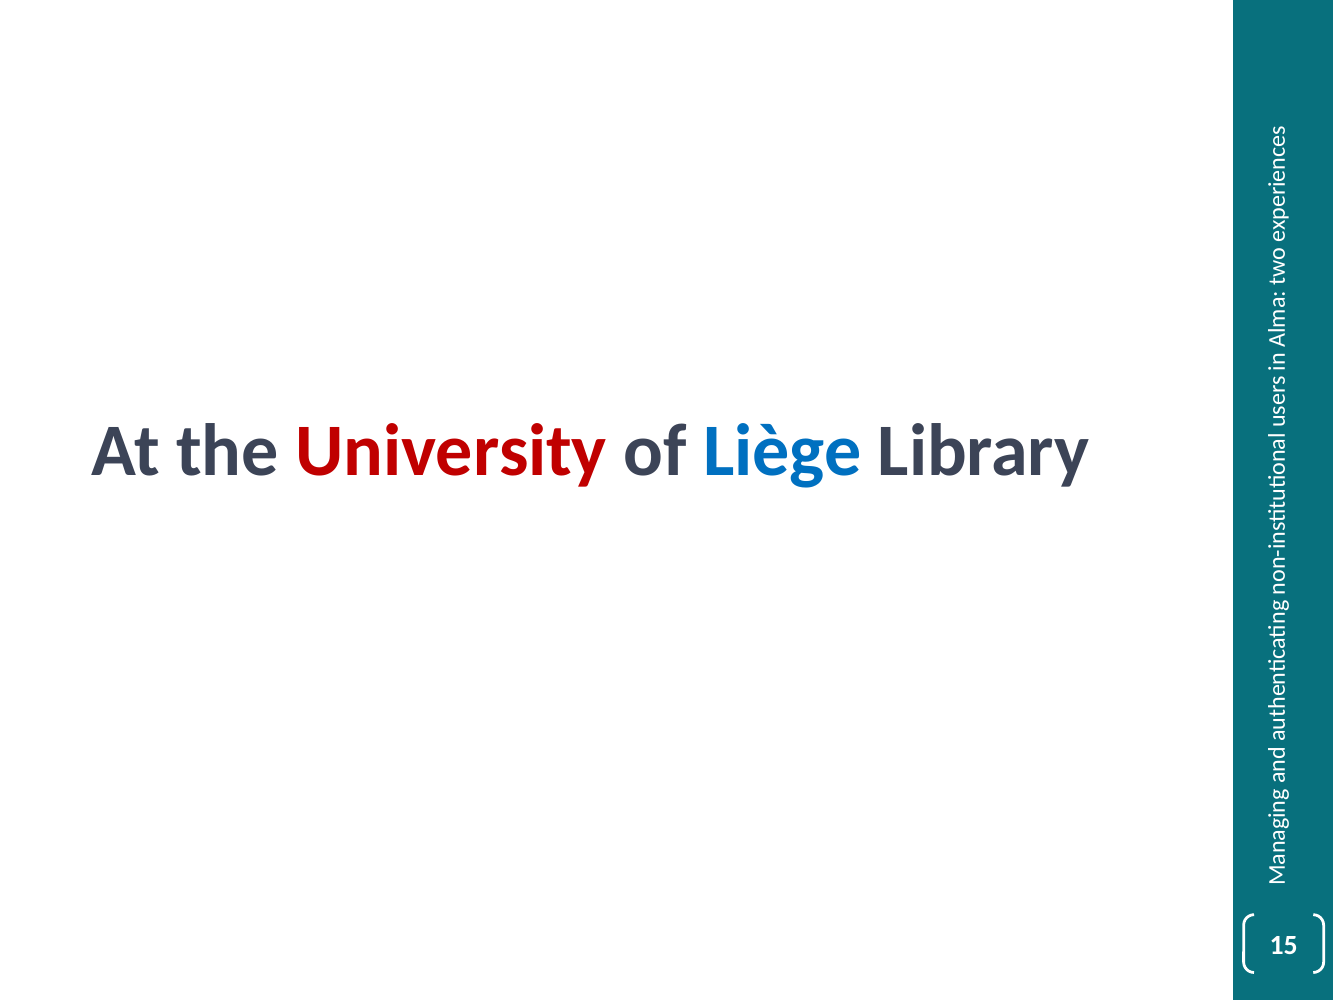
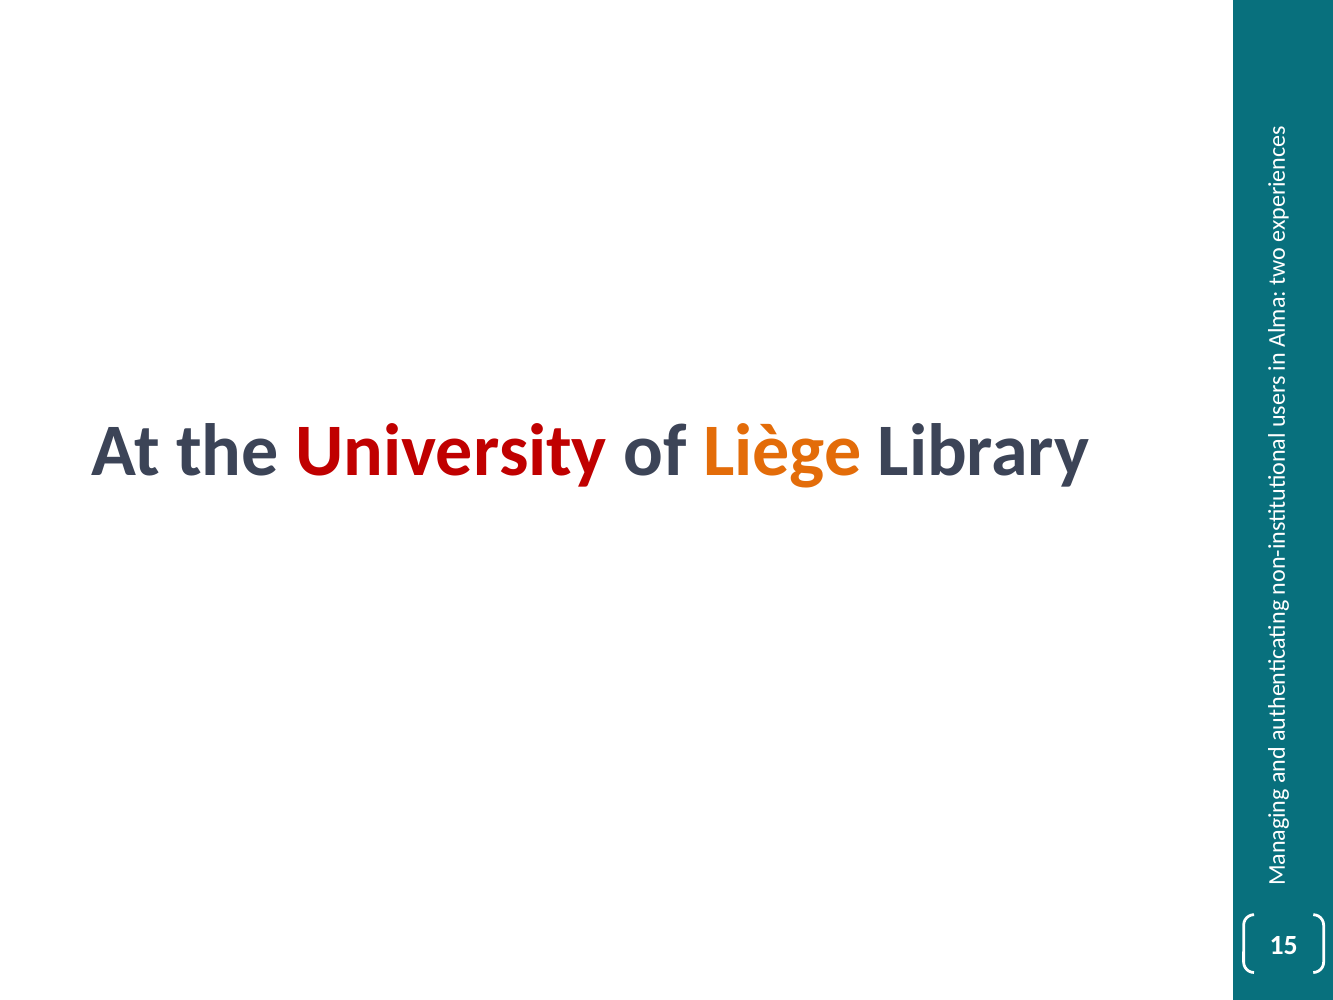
Liège colour: blue -> orange (782, 451)
